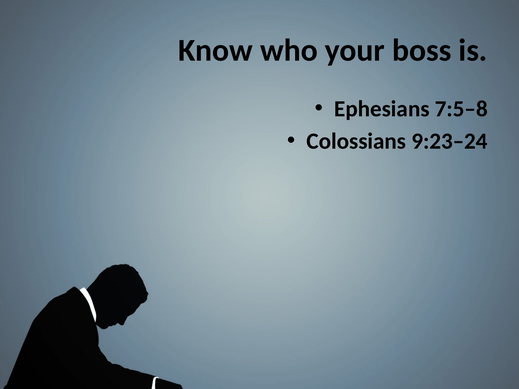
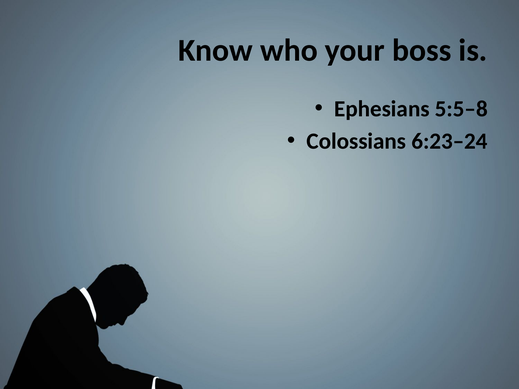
7:5–8: 7:5–8 -> 5:5–8 (461, 109)
9:23–24: 9:23–24 -> 6:23–24 (449, 141)
